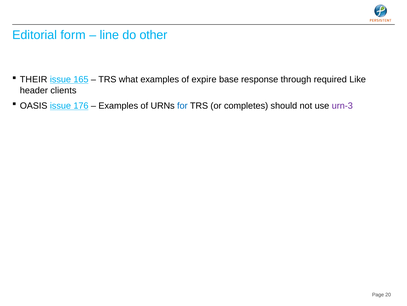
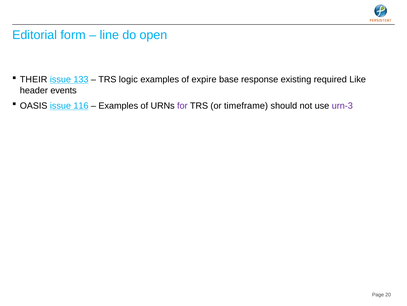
other: other -> open (153, 35)
165: 165 -> 133 (81, 79)
what: what -> logic (128, 79)
through: through -> existing (296, 79)
clients: clients -> events (64, 90)
176: 176 -> 116 (81, 106)
for colour: blue -> purple (182, 106)
completes: completes -> timeframe (246, 106)
